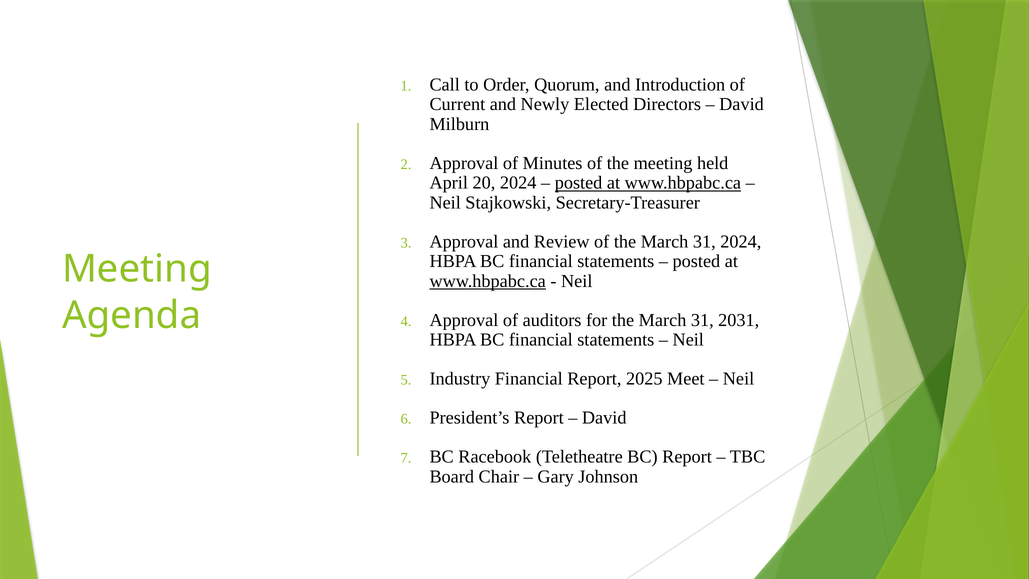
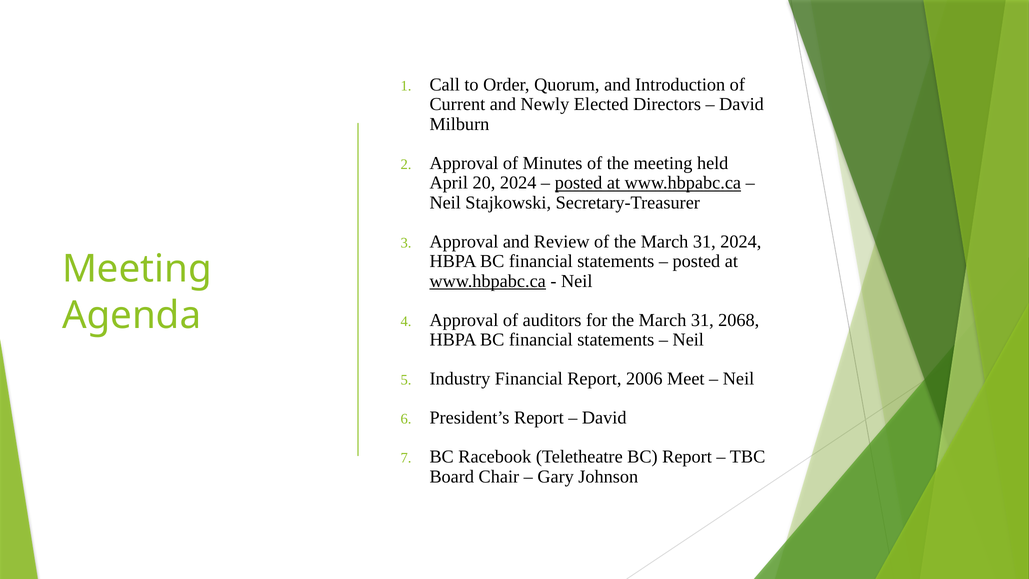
2031: 2031 -> 2068 (739, 320)
2025: 2025 -> 2006 (644, 379)
